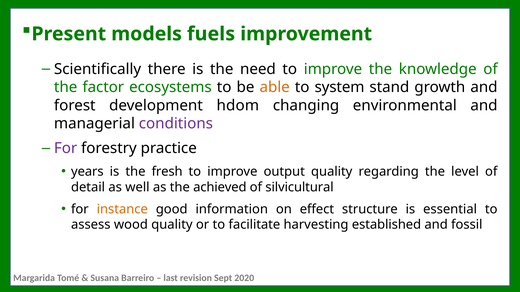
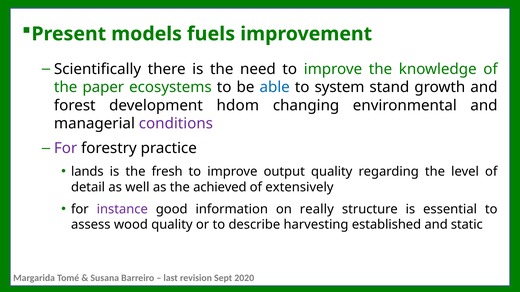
factor: factor -> paper (103, 87)
able colour: orange -> blue (275, 87)
years: years -> lands (87, 172)
silvicultural: silvicultural -> extensively (299, 187)
instance colour: orange -> purple (122, 209)
effect: effect -> really (317, 209)
facilitate: facilitate -> describe (254, 225)
fossil: fossil -> static (467, 225)
